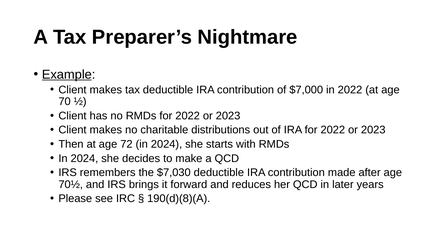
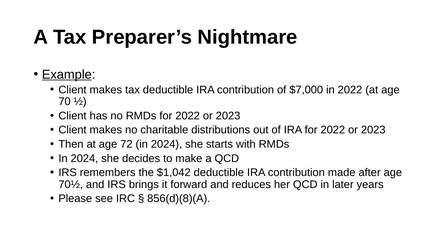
$7,030: $7,030 -> $1,042 (174, 173)
190(d)(8)(A: 190(d)(8)(A -> 856(d)(8)(A (179, 199)
